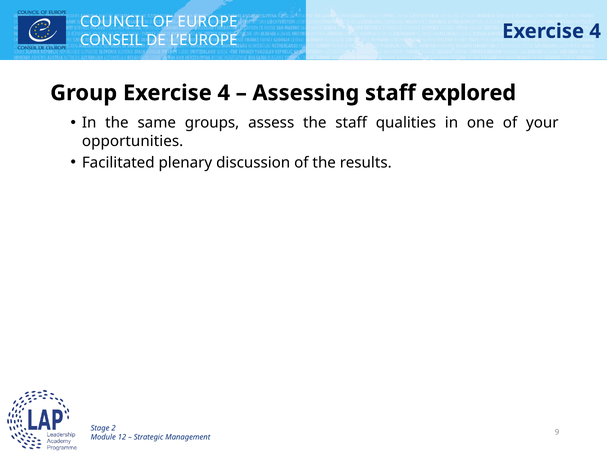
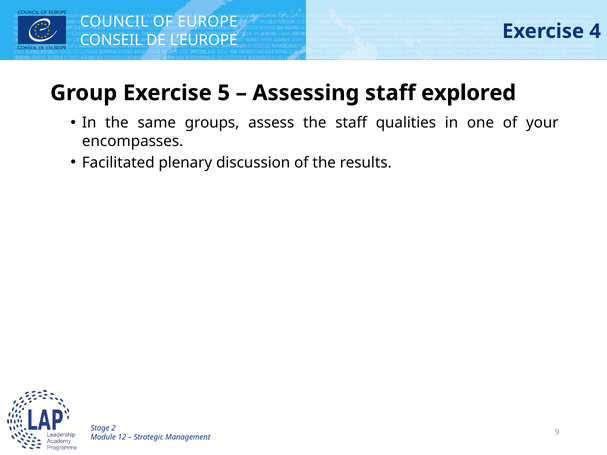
Group Exercise 4: 4 -> 5 (224, 93)
opportunities: opportunities -> encompasses (133, 141)
